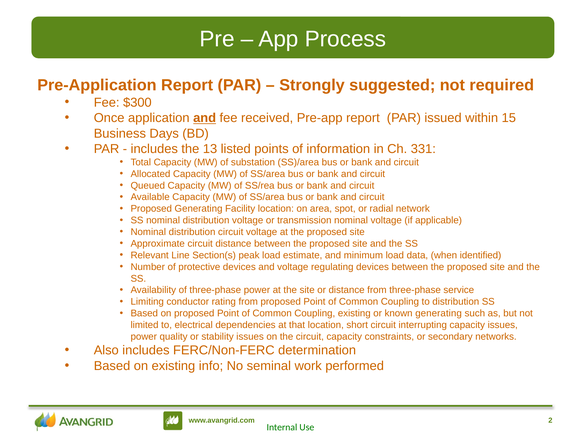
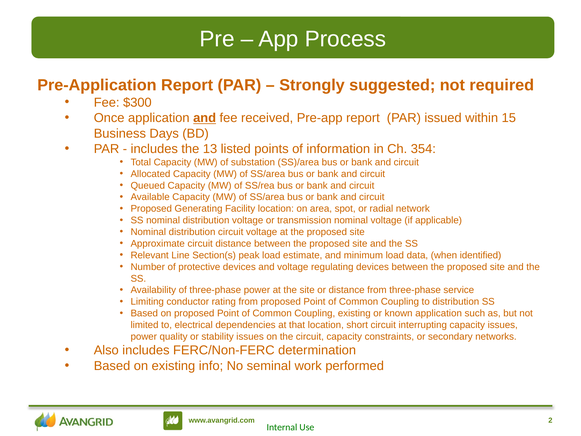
331: 331 -> 354 (423, 149)
known generating: generating -> application (439, 313)
